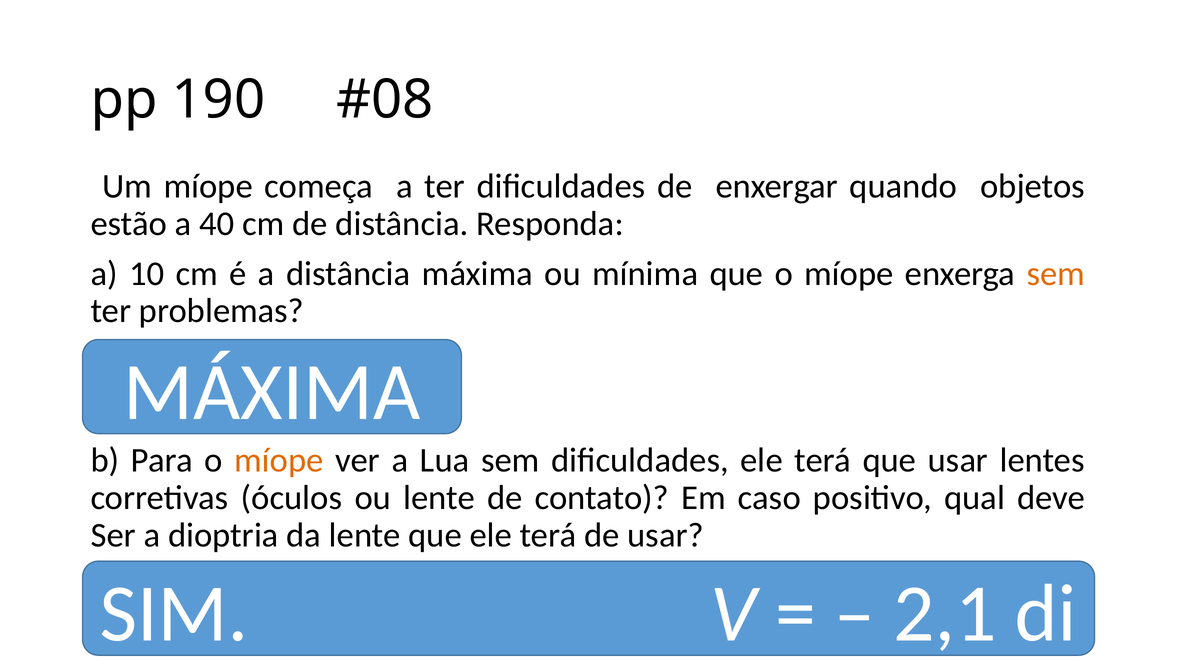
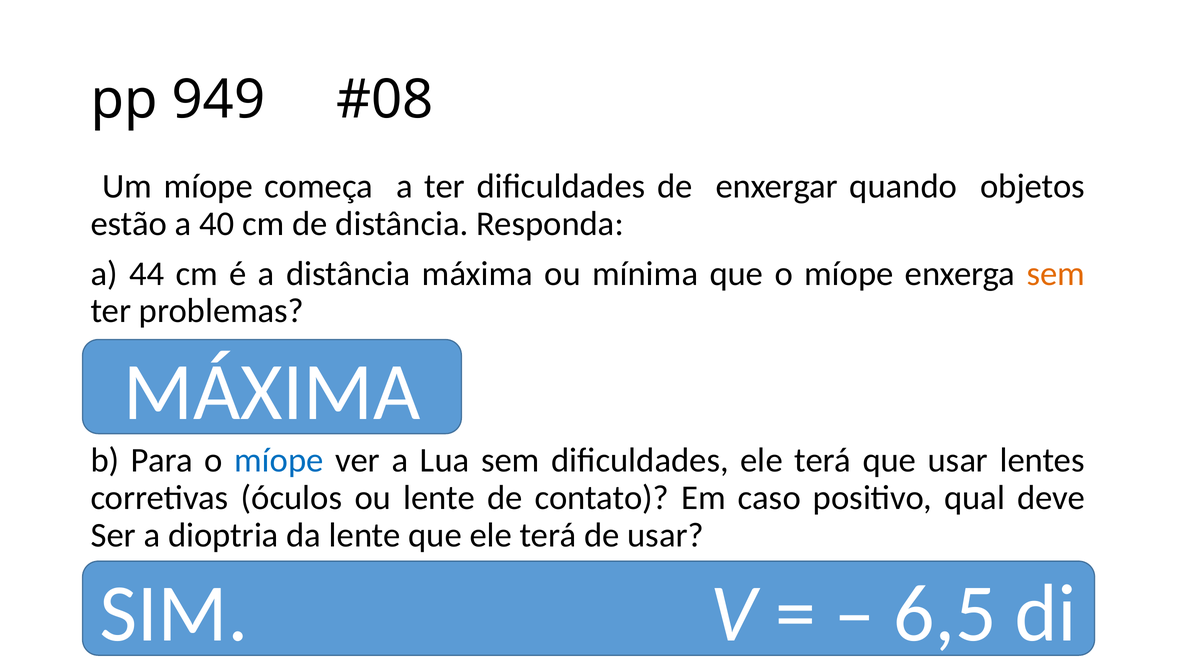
190: 190 -> 949 (218, 100)
10: 10 -> 44 (147, 274)
míope colour: orange -> blue (279, 460)
2,1: 2,1 -> 6,5 (945, 614)
